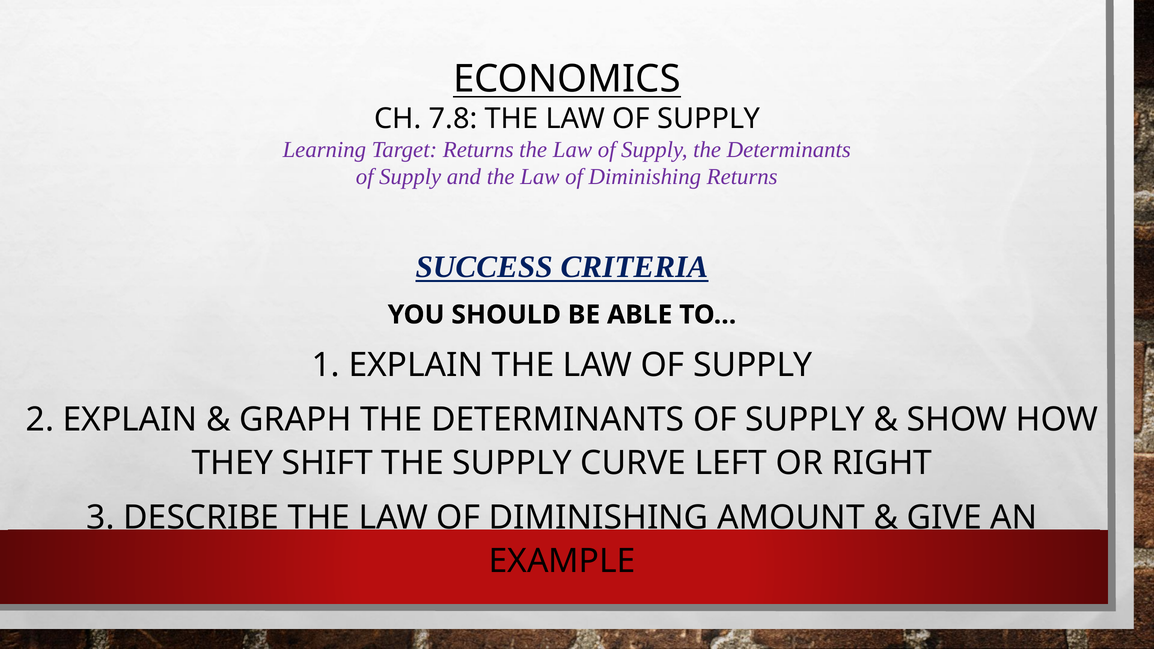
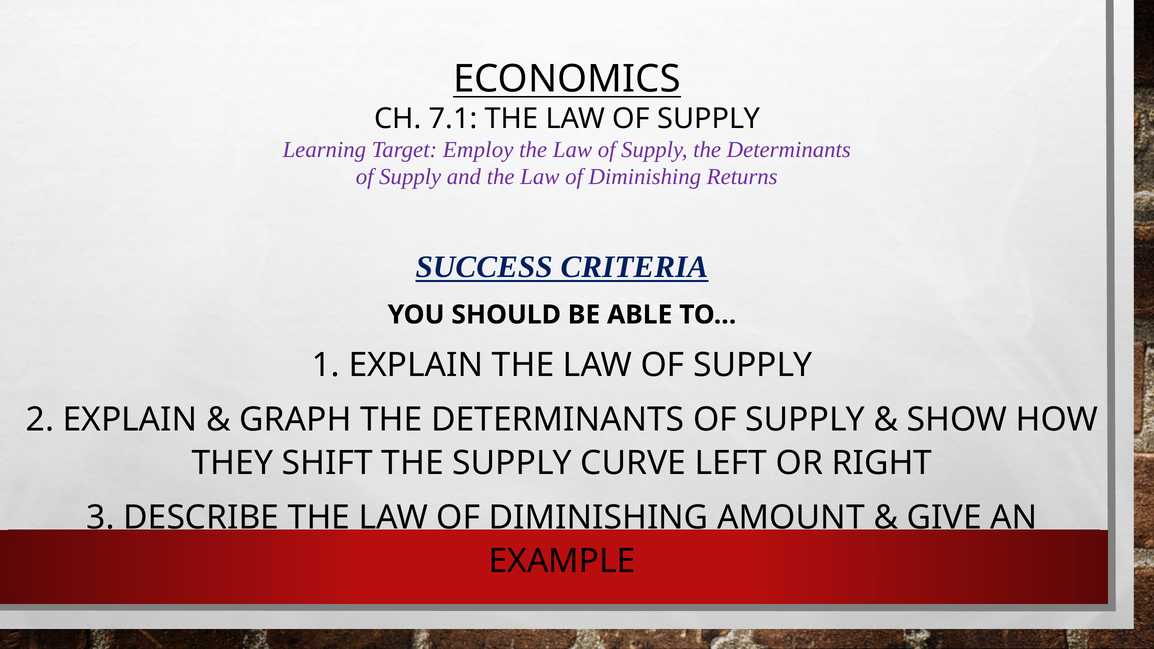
7.8: 7.8 -> 7.1 (453, 119)
Target Returns: Returns -> Employ (478, 150)
